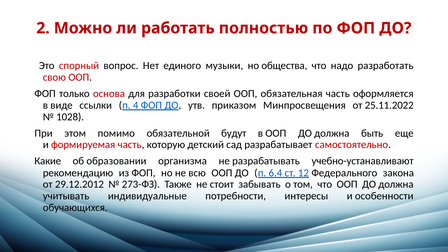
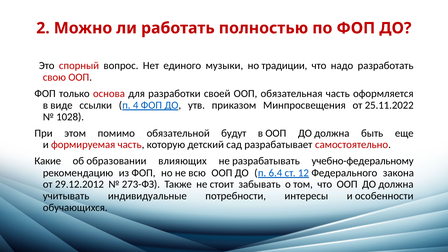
общества: общества -> традиции (284, 66)
организма: организма -> влияющих (182, 161)
учебно-устанавливают: учебно-устанавливают -> учебно-федеральному (363, 161)
